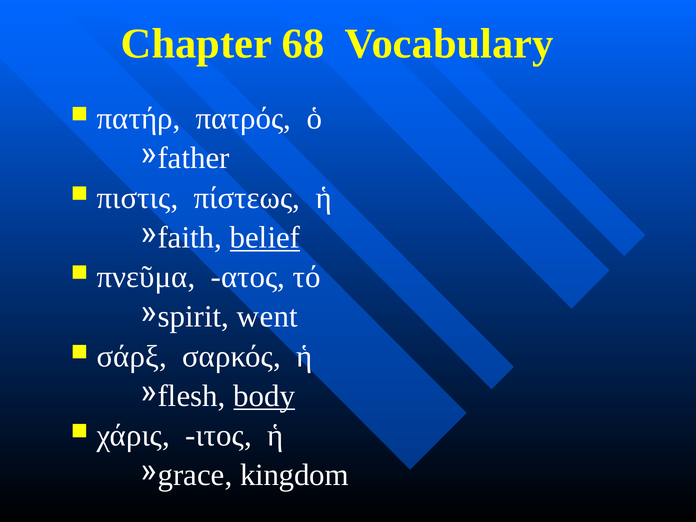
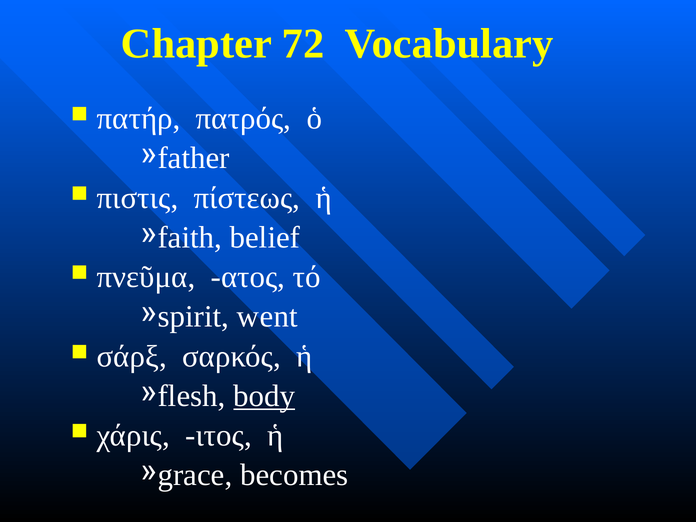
68: 68 -> 72 (303, 44)
belief underline: present -> none (265, 237)
kingdom: kingdom -> becomes (294, 475)
